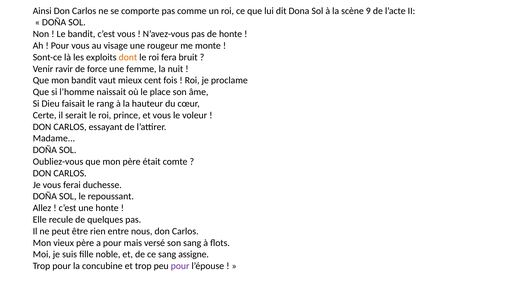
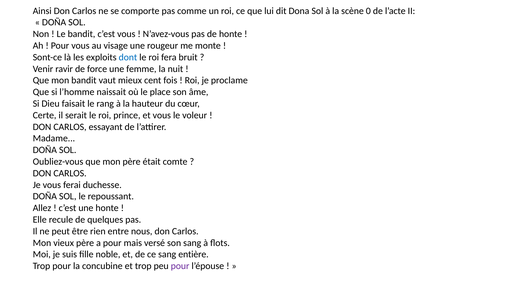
9: 9 -> 0 (368, 11)
dont colour: orange -> blue (128, 57)
assigne: assigne -> entière (194, 254)
